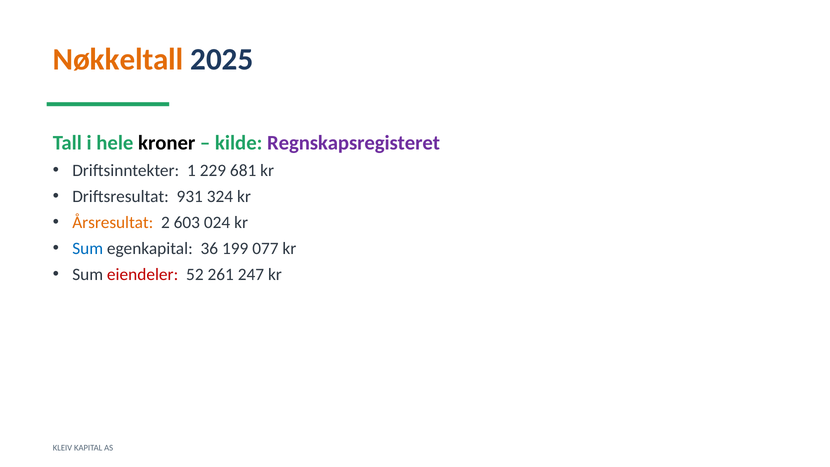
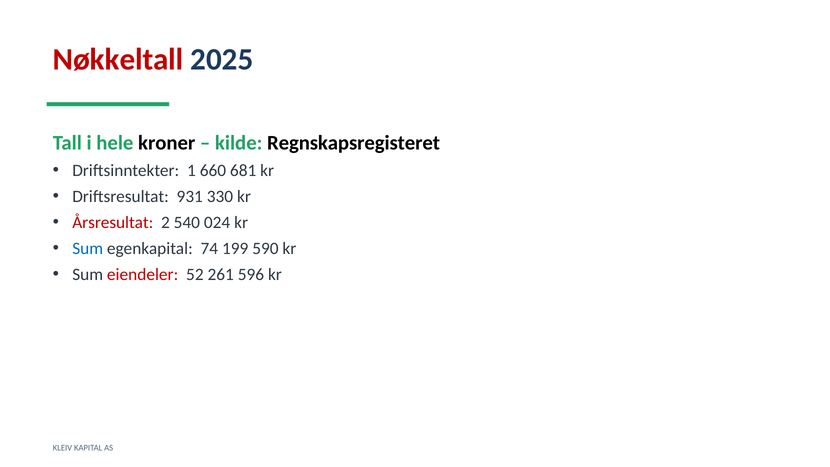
Nøkkeltall colour: orange -> red (118, 59)
Regnskapsregisteret colour: purple -> black (354, 143)
229: 229 -> 660 (213, 171)
324: 324 -> 330 (220, 197)
Årsresultat colour: orange -> red (113, 223)
603: 603 -> 540 (187, 223)
36: 36 -> 74 (209, 249)
077: 077 -> 590 (265, 249)
247: 247 -> 596 (251, 274)
